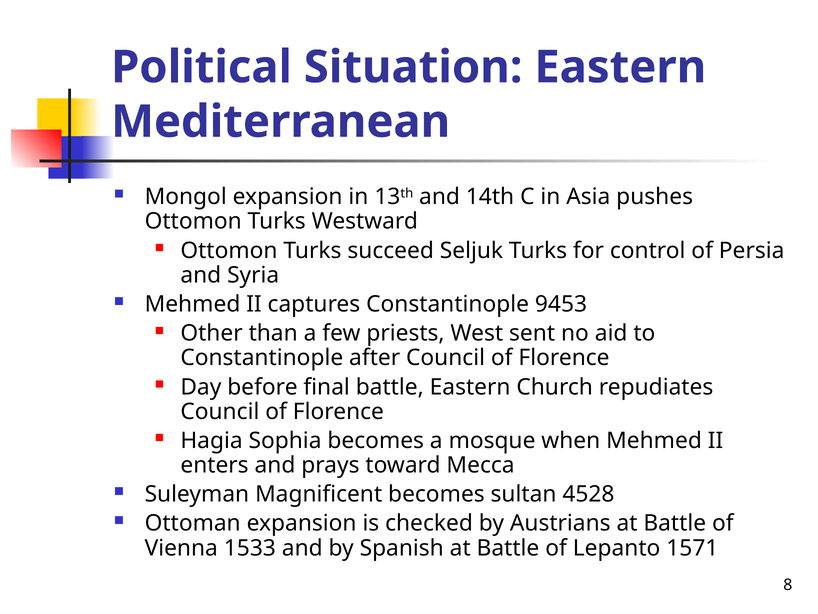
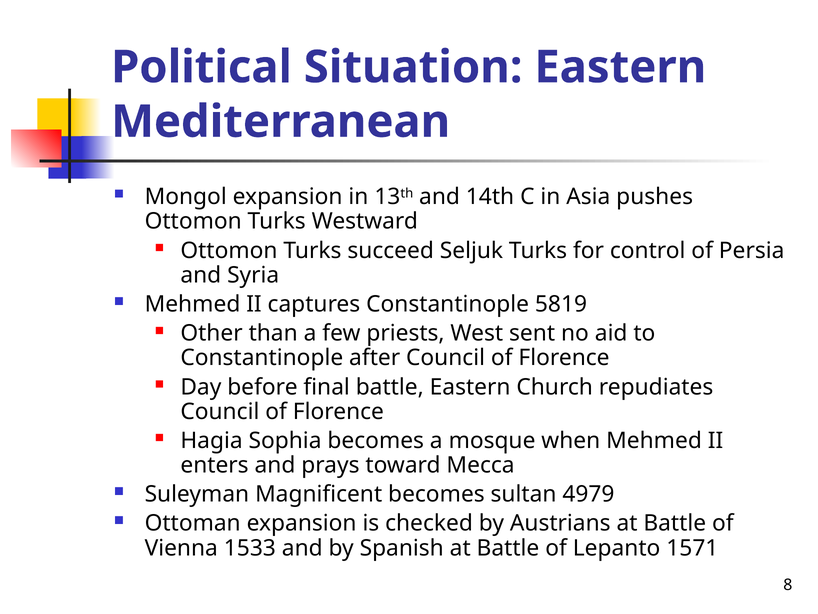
9453: 9453 -> 5819 (561, 304)
4528: 4528 -> 4979 (588, 494)
